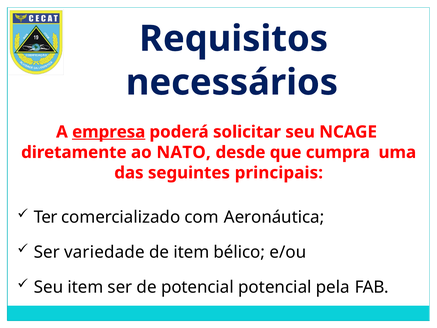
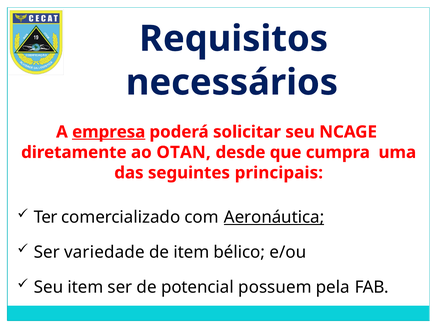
NATO: NATO -> OTAN (184, 152)
Aeronáutica underline: none -> present (274, 217)
potencial potencial: potencial -> possuem (275, 287)
